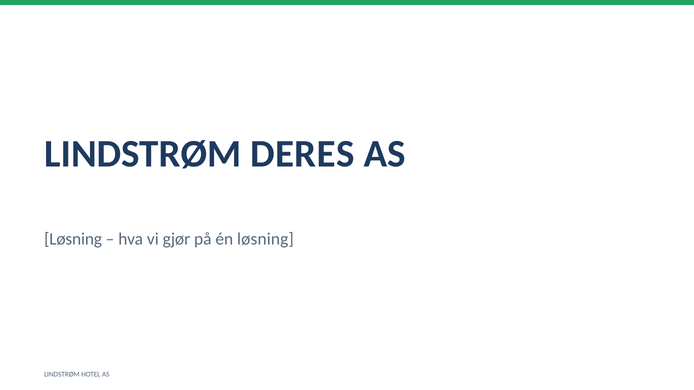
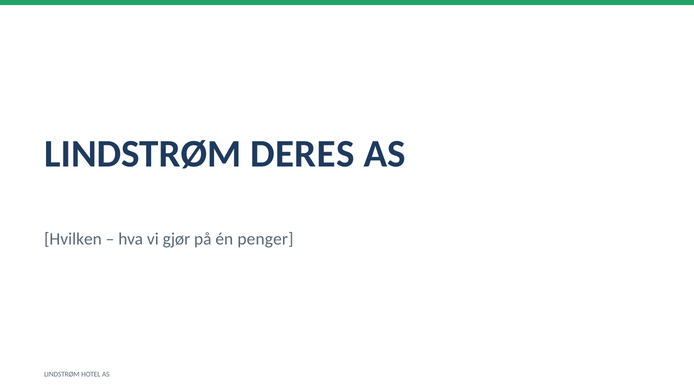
Løsning: Løsning -> Hvilken (73, 239)
én løsning: løsning -> penger (265, 239)
